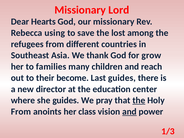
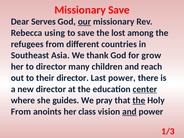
Missionary Lord: Lord -> Save (119, 10)
Hearts: Hearts -> Serves (43, 22)
our underline: none -> present (84, 22)
to families: families -> director (51, 67)
their become: become -> director (73, 78)
Last guides: guides -> power (122, 78)
center underline: none -> present (145, 89)
